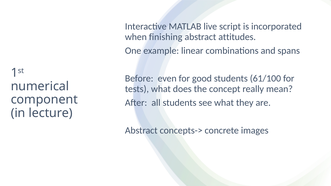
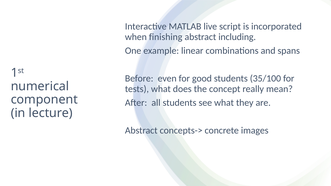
attitudes: attitudes -> including (237, 37)
61/100: 61/100 -> 35/100 (265, 79)
